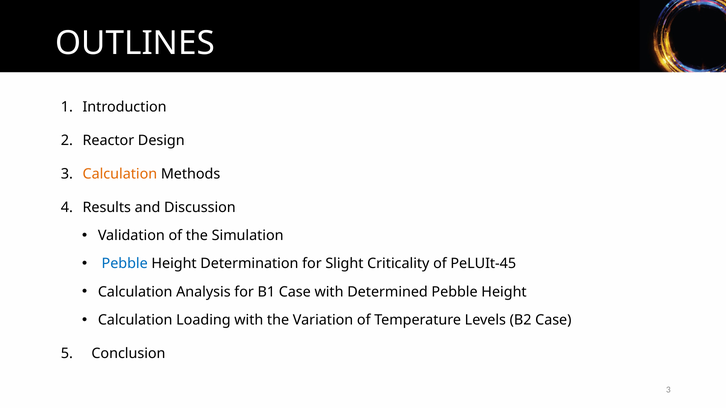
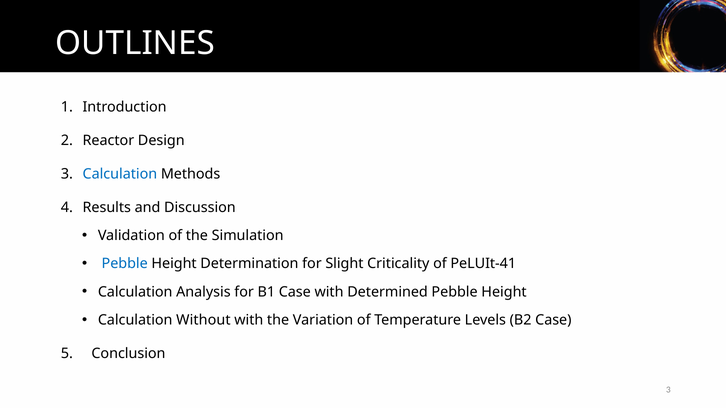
Calculation colour: orange -> blue (120, 174)
PeLUIt-45: PeLUIt-45 -> PeLUIt-41 (483, 264)
Loading: Loading -> Without (203, 320)
